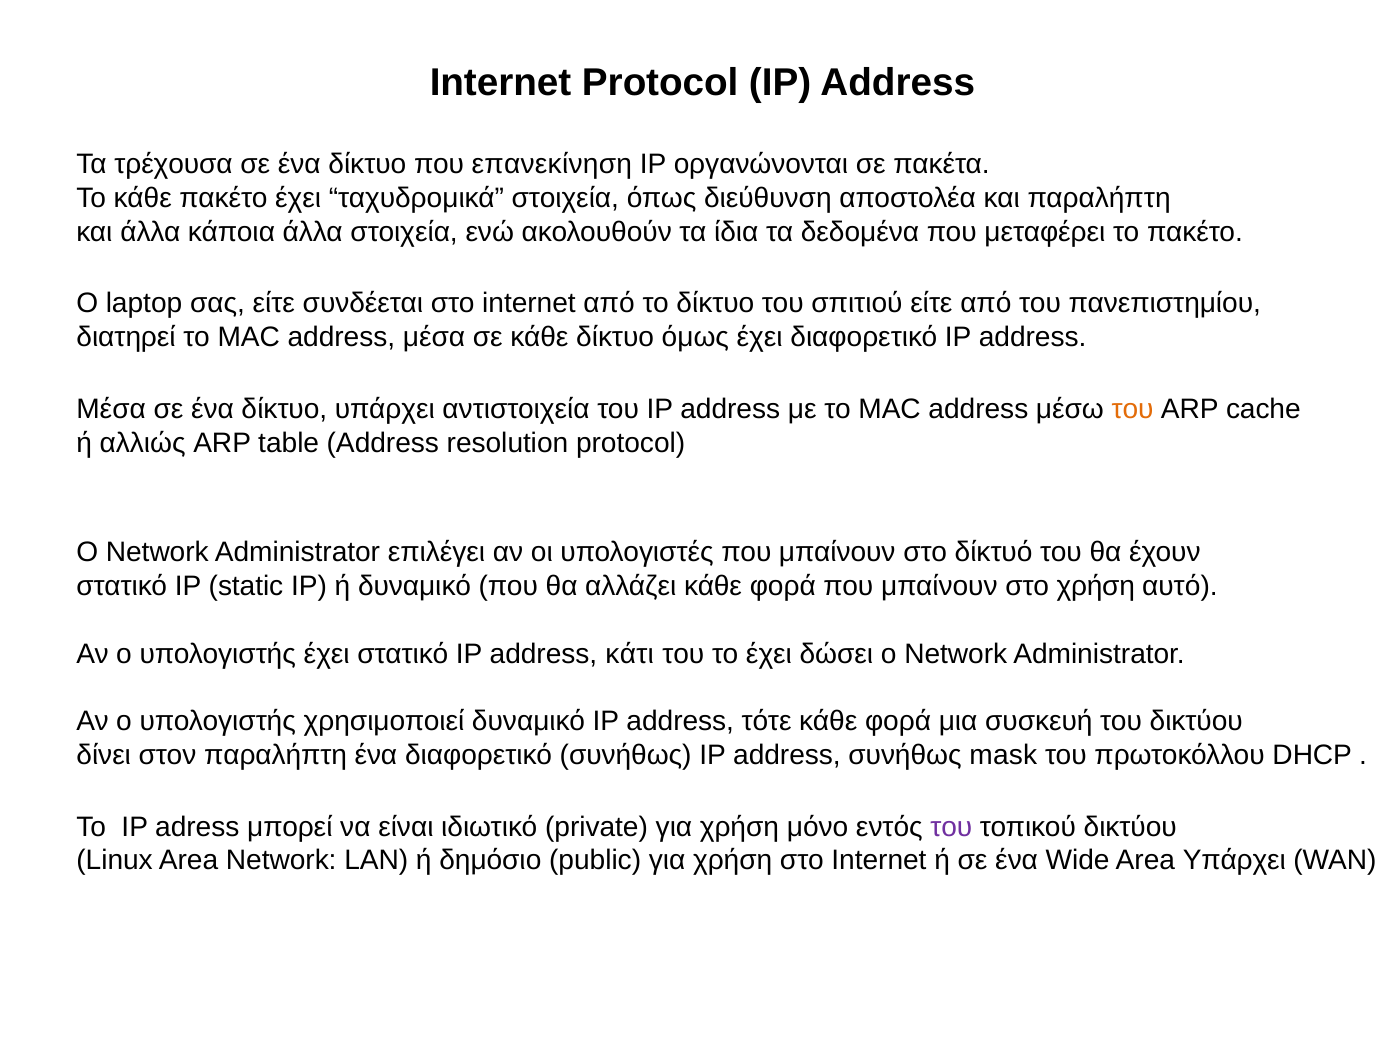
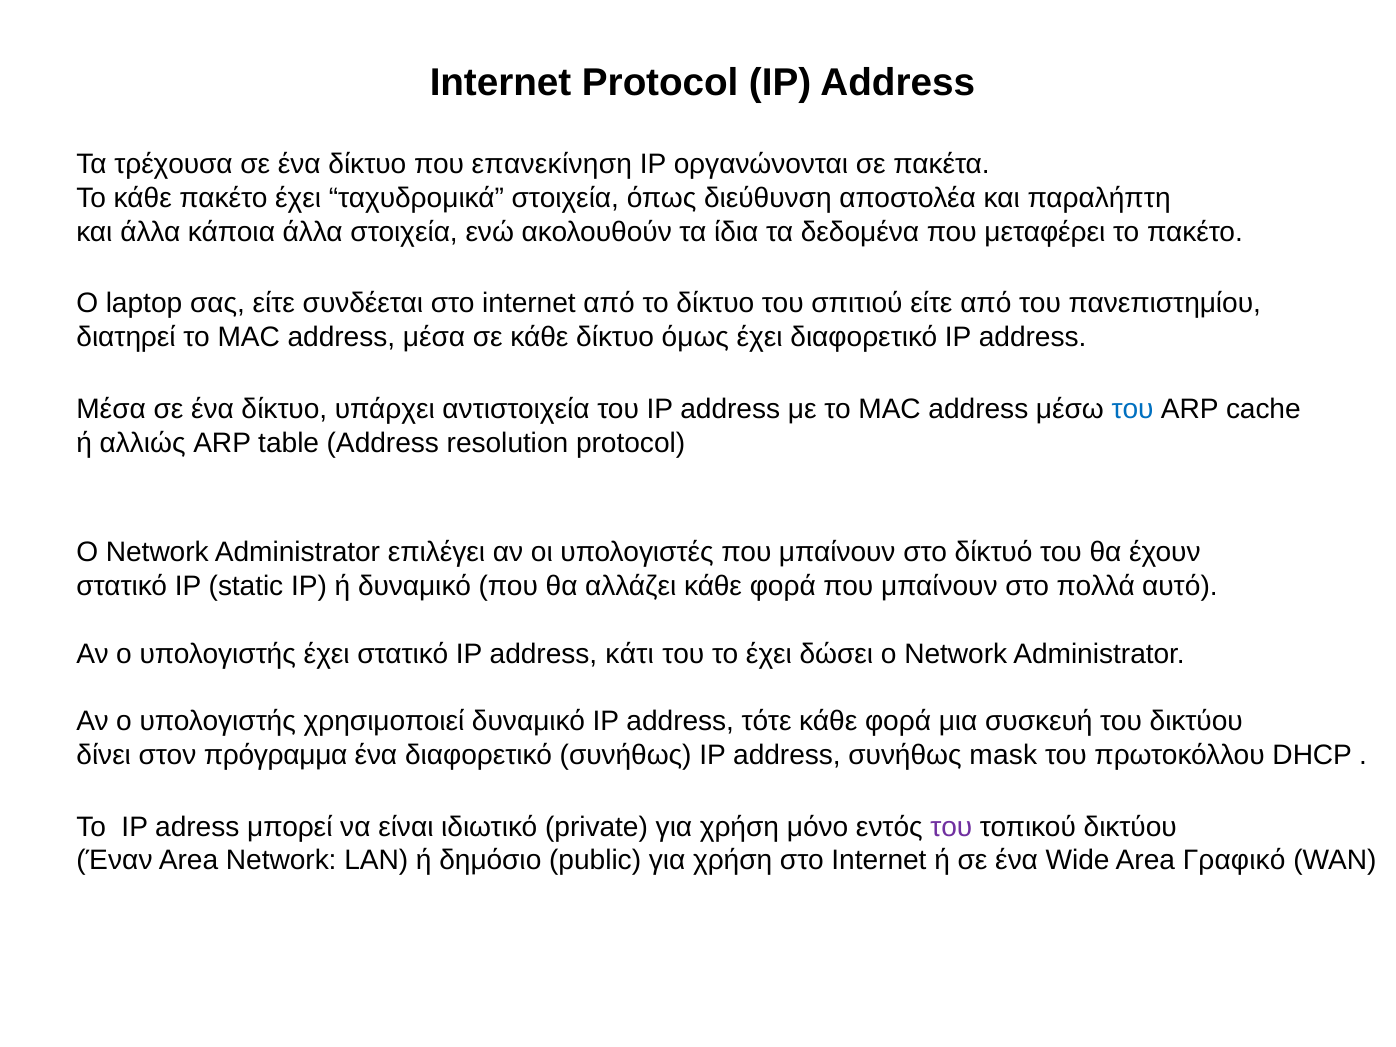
του colour: orange -> blue (1133, 409)
στο χρήση: χρήση -> πολλά (1096, 586)
στον παραλήπτη: παραλήπτη -> πρόγραμμα (276, 755)
Linux: Linux -> Έναν (115, 861)
Area Υπάρχει: Υπάρχει -> Γραφικό (1234, 861)
